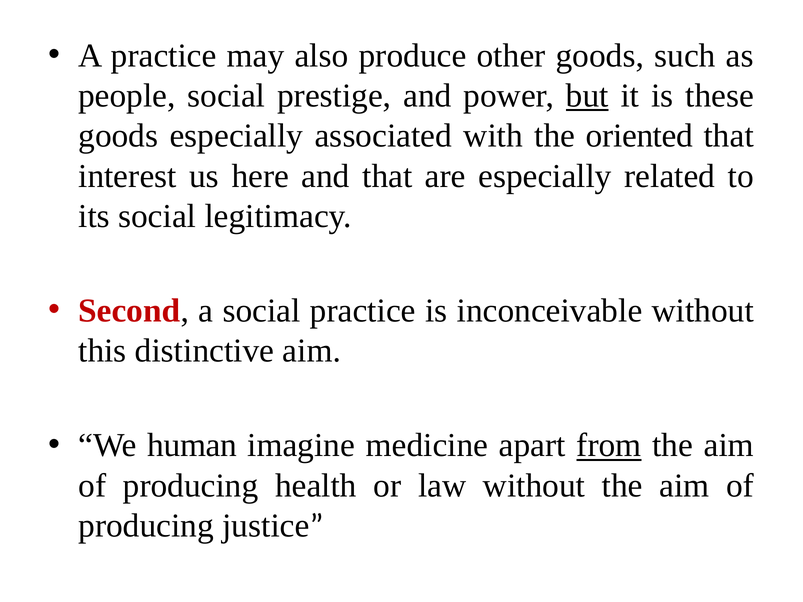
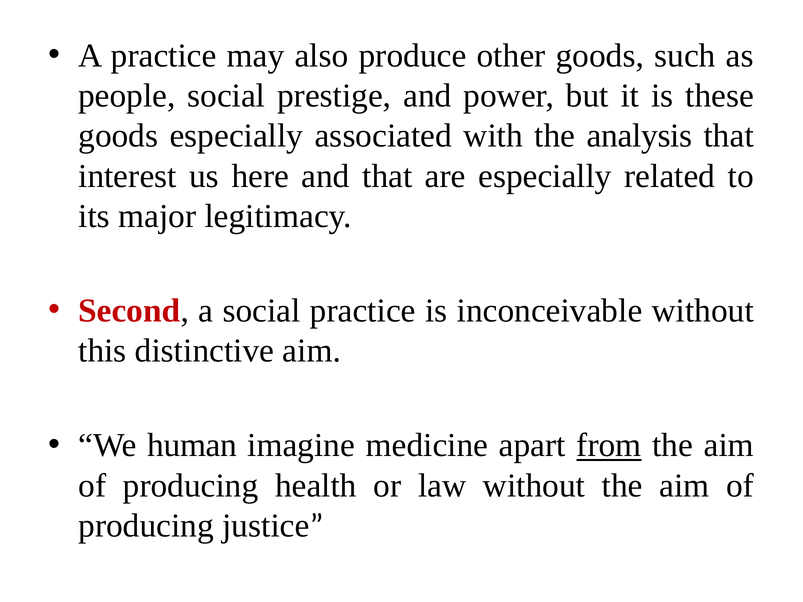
but underline: present -> none (587, 96)
oriented: oriented -> analysis (640, 136)
its social: social -> major (157, 216)
